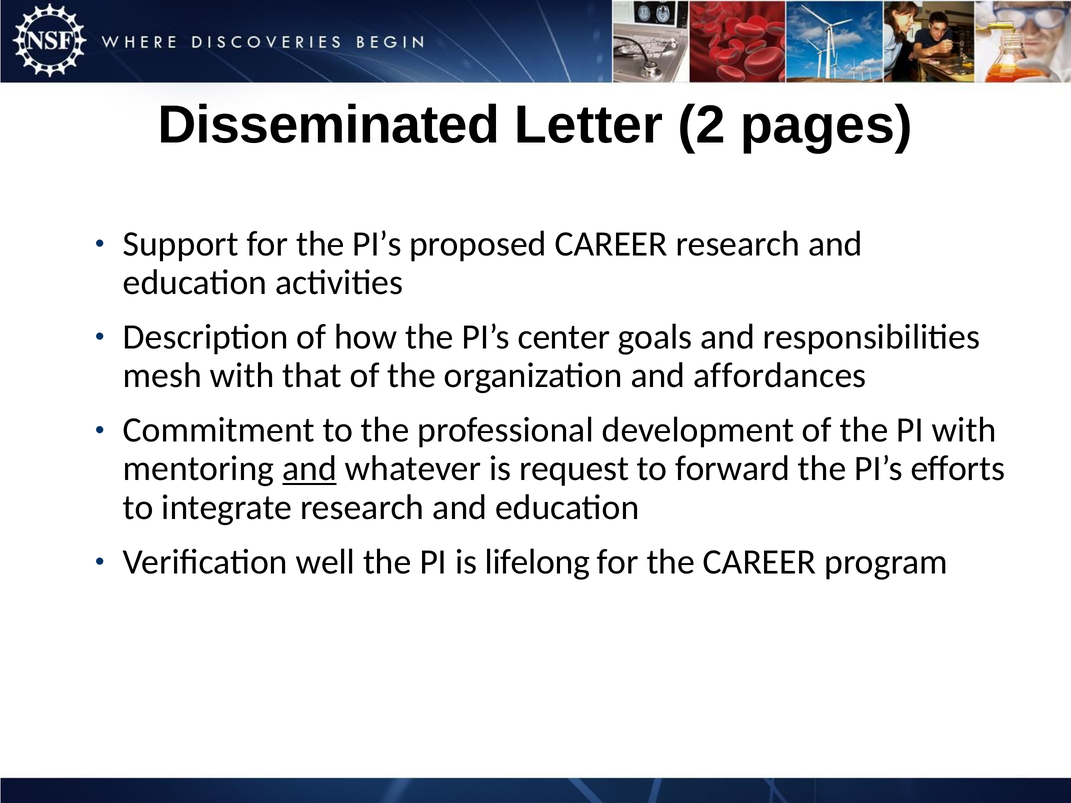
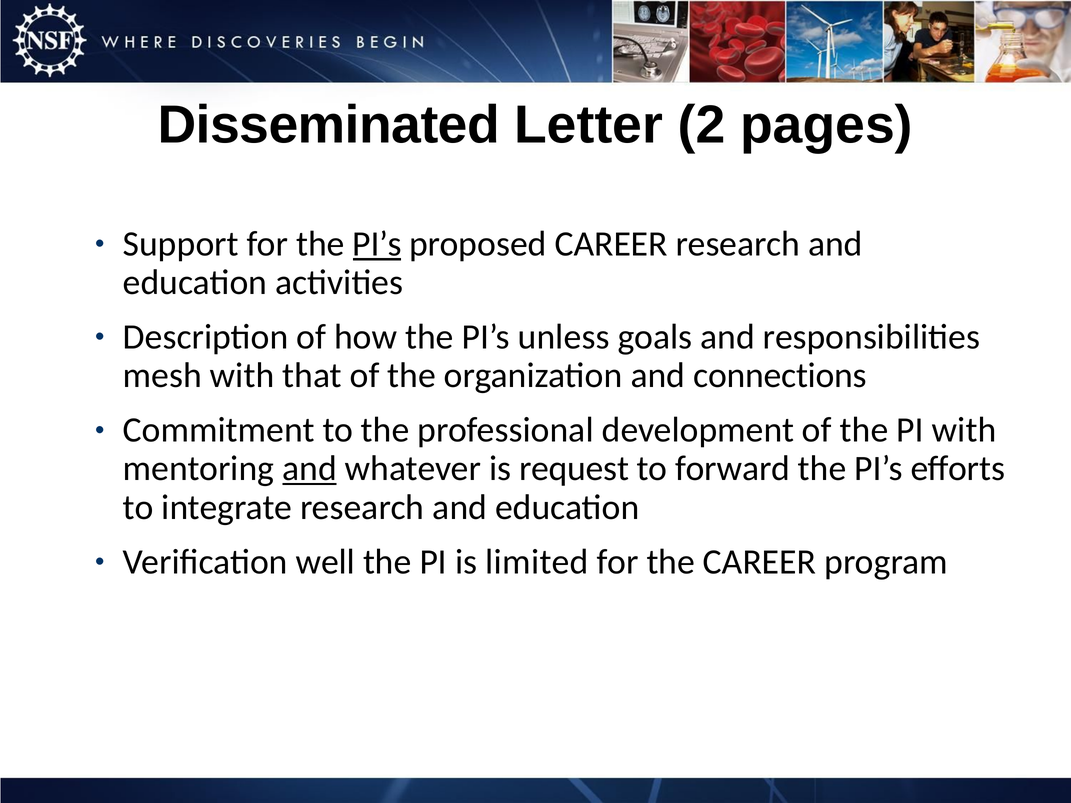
PI’s underline: none -> present (377, 244)
center: center -> unless (564, 337)
affordances: affordances -> connections (780, 376)
lifelong: lifelong -> limited (537, 562)
